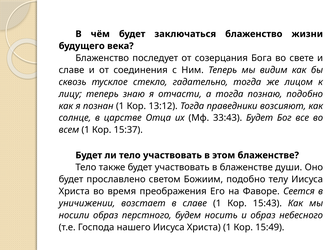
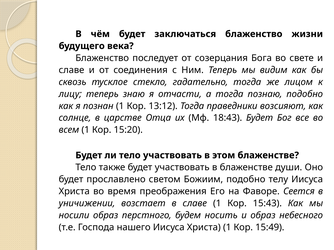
33:43: 33:43 -> 18:43 (228, 118)
15:37: 15:37 -> 15:20 (128, 130)
